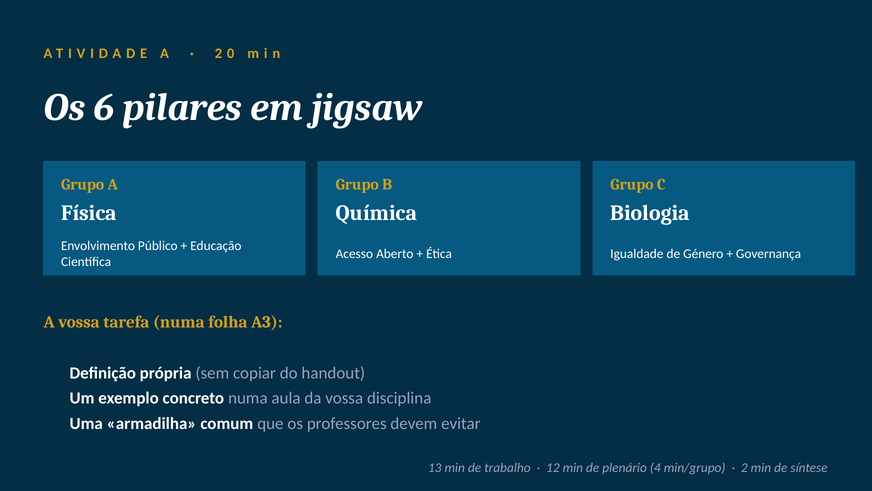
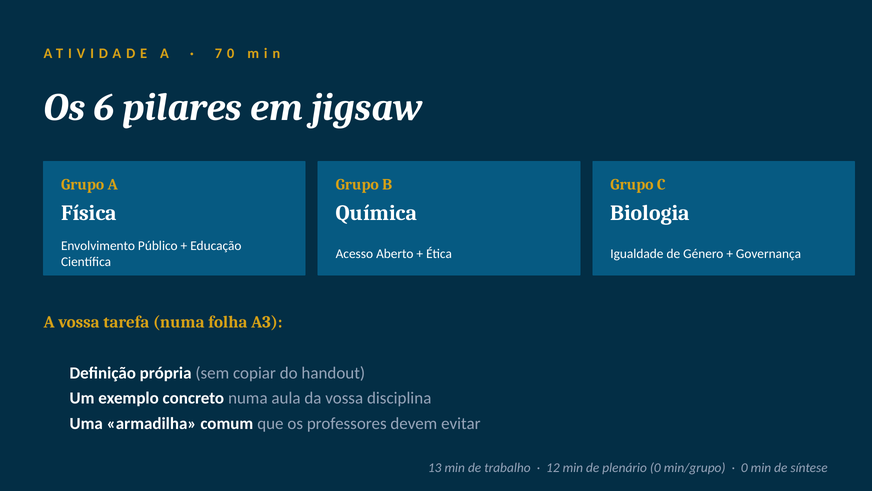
2: 2 -> 7 (219, 53)
plenário 4: 4 -> 0 (655, 467)
2: 2 -> 0 (744, 467)
